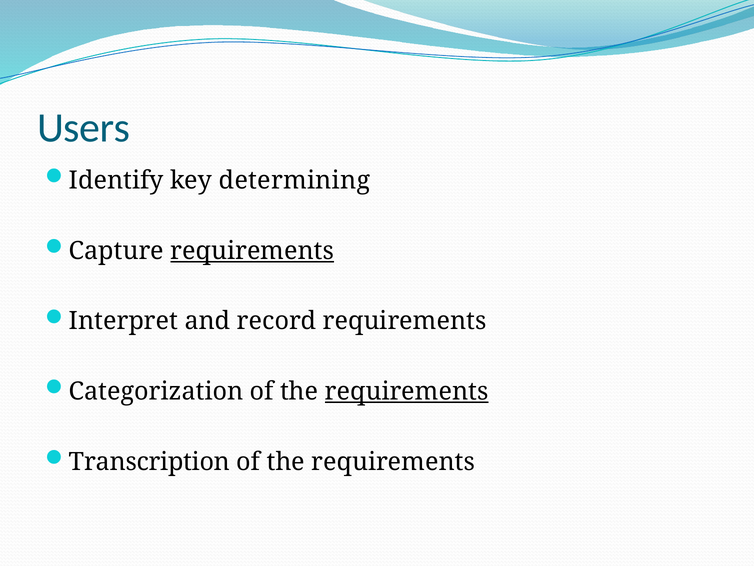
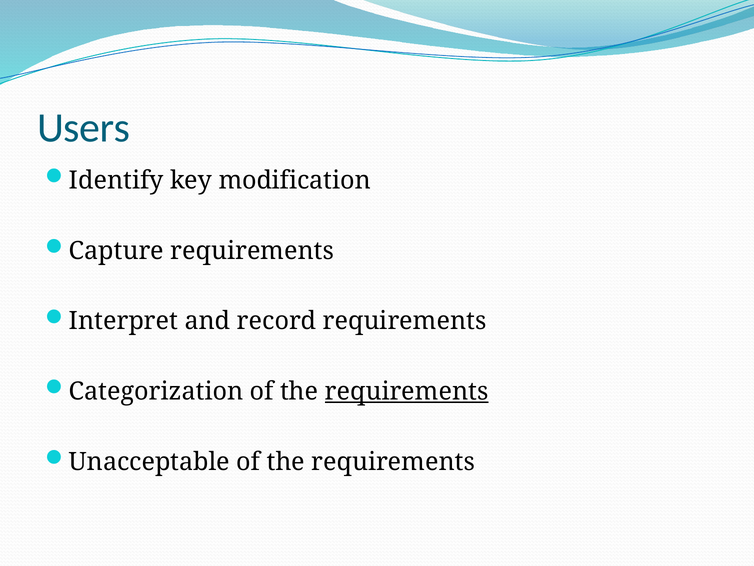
determining: determining -> modification (295, 180)
requirements underline: present -> none (252, 250)
Transcription: Transcription -> Unacceptable (149, 462)
